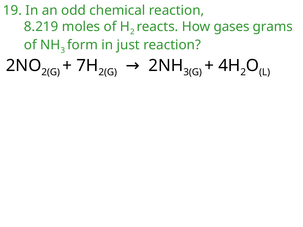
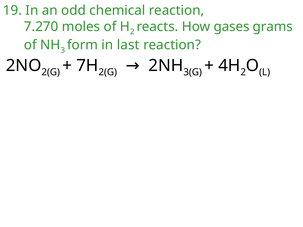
8.219: 8.219 -> 7.270 (41, 27)
just: just -> last (128, 45)
